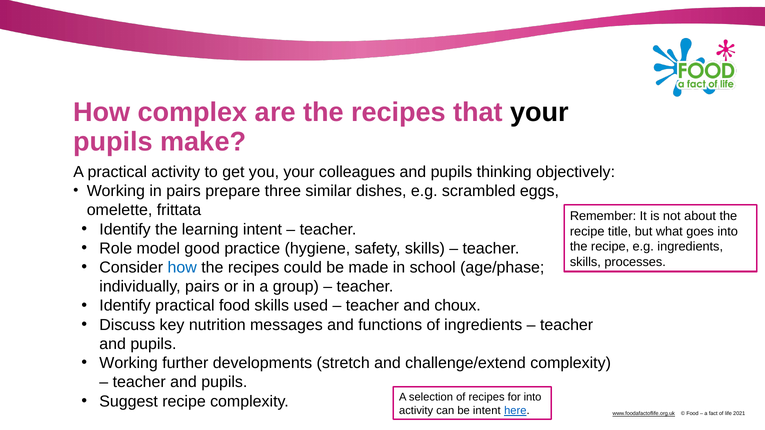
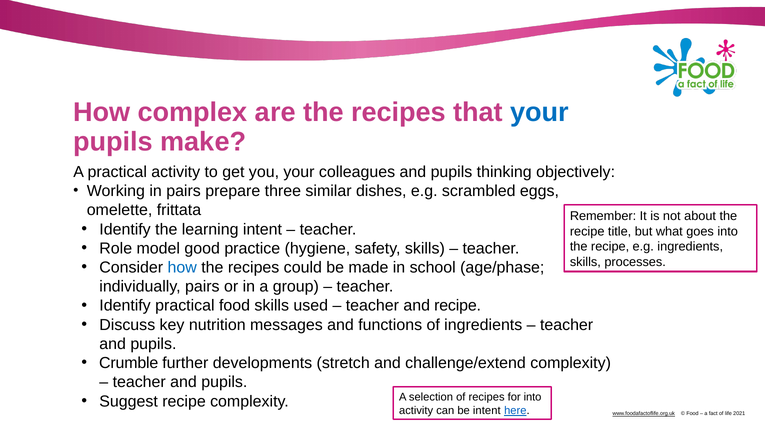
your colour: black -> blue (540, 113)
and choux: choux -> recipe (458, 306)
Working: Working -> Crumble (129, 363)
